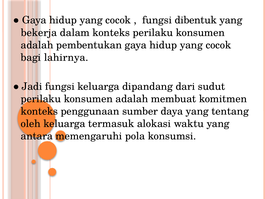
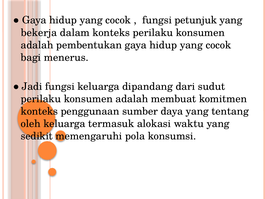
dibentuk: dibentuk -> petunjuk (196, 20)
lahirnya: lahirnya -> menerus (66, 57)
antara: antara -> sedikit (37, 136)
